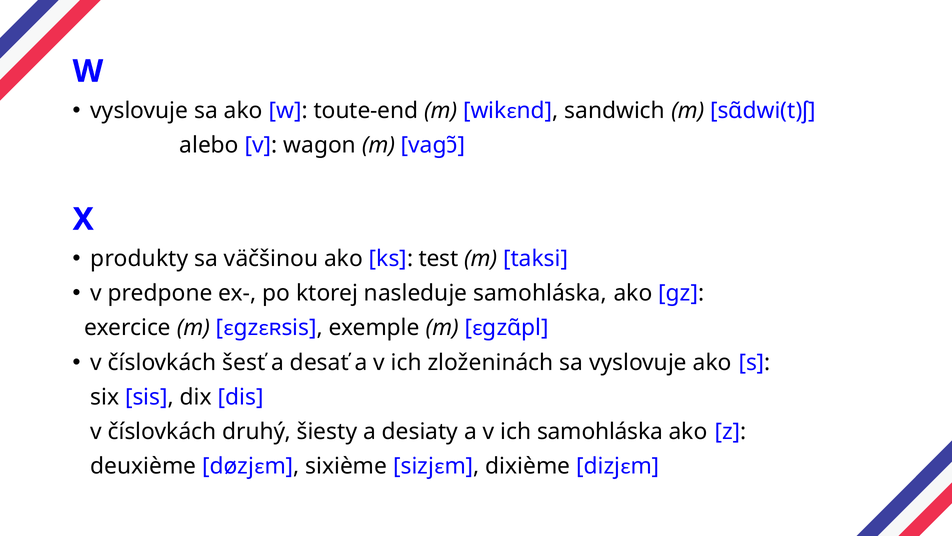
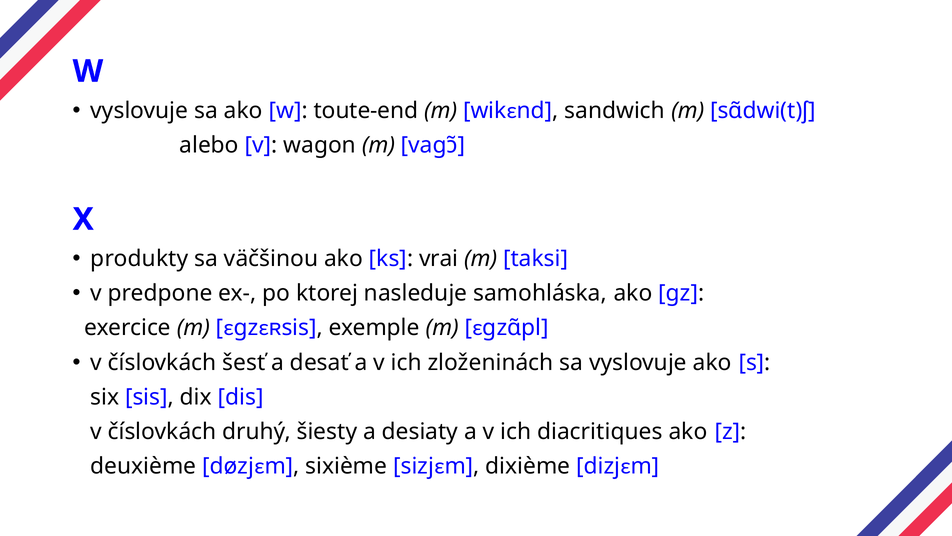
test: test -> vrai (439, 259)
ich samohláska: samohláska -> diacritiques (600, 431)
